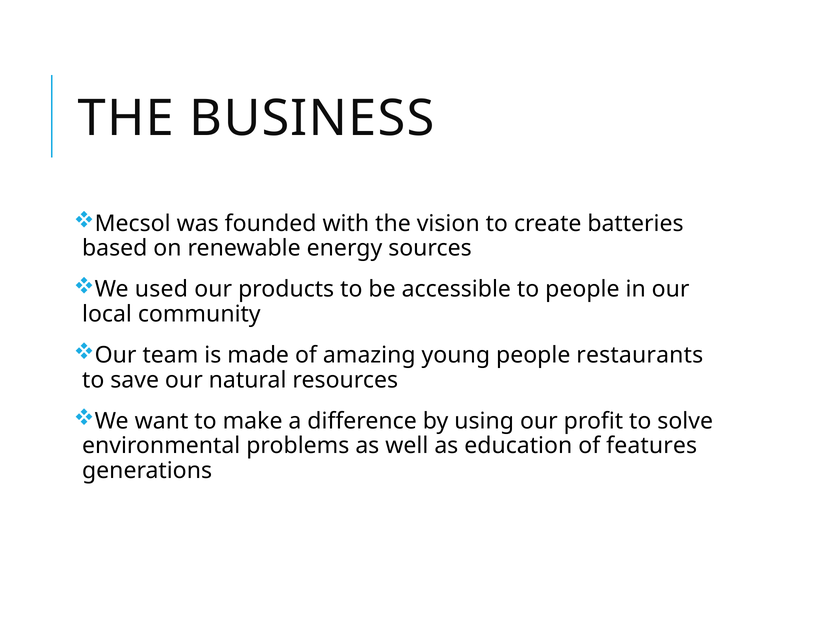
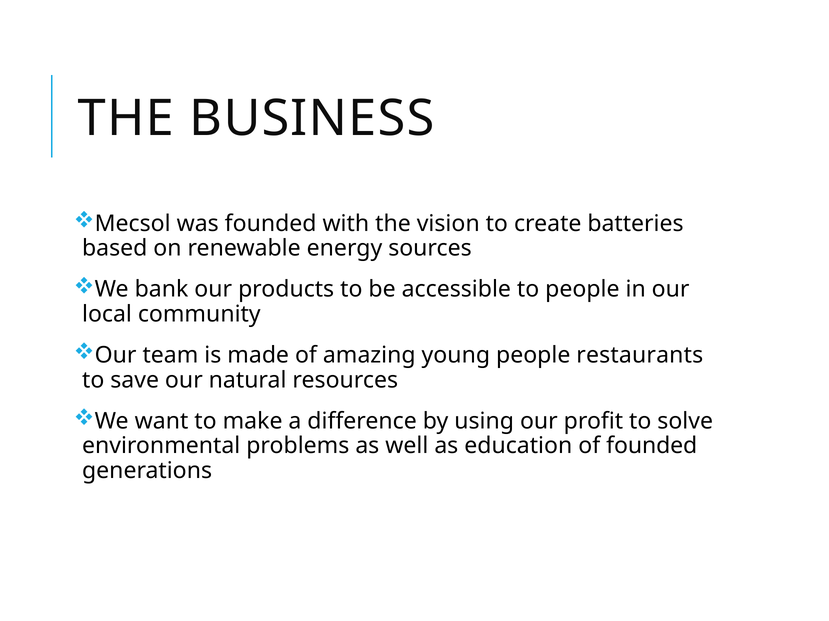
used: used -> bank (162, 290)
of features: features -> founded (652, 446)
